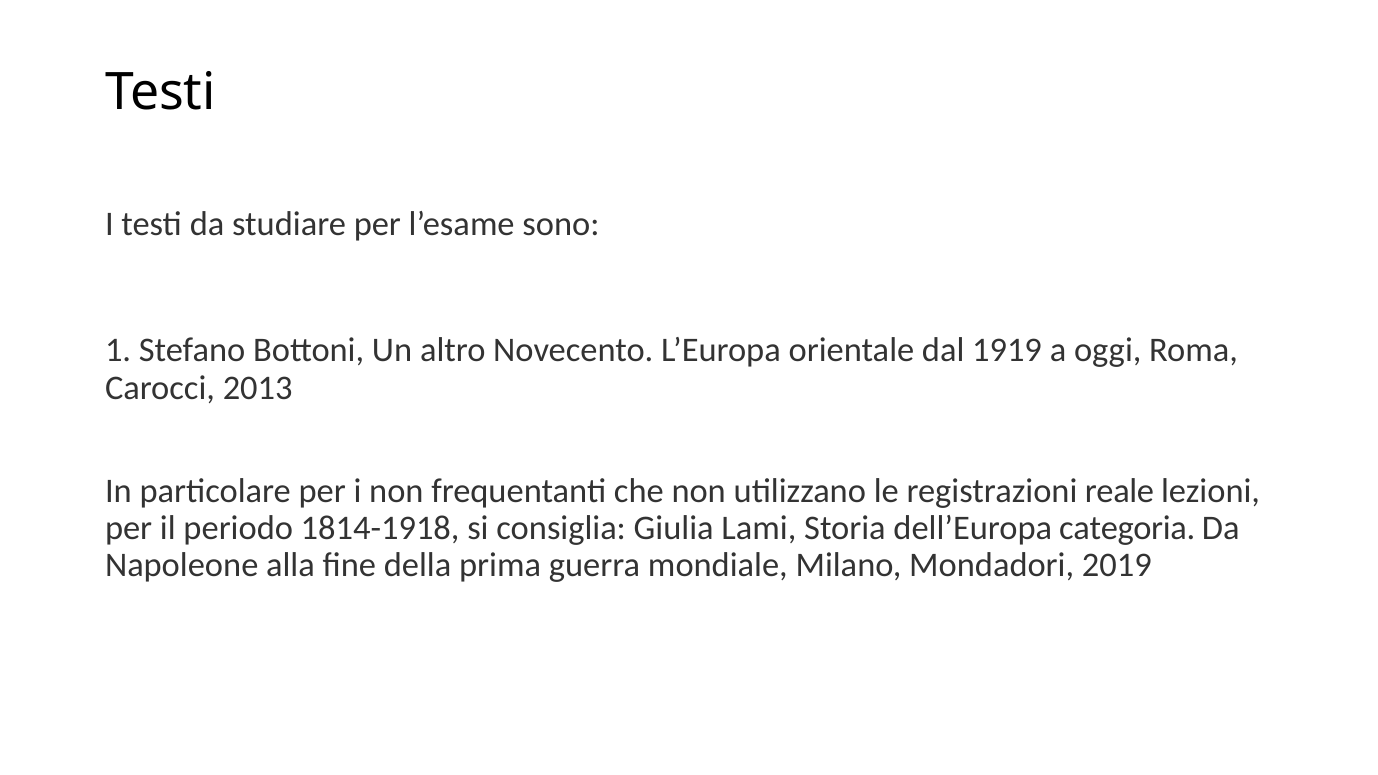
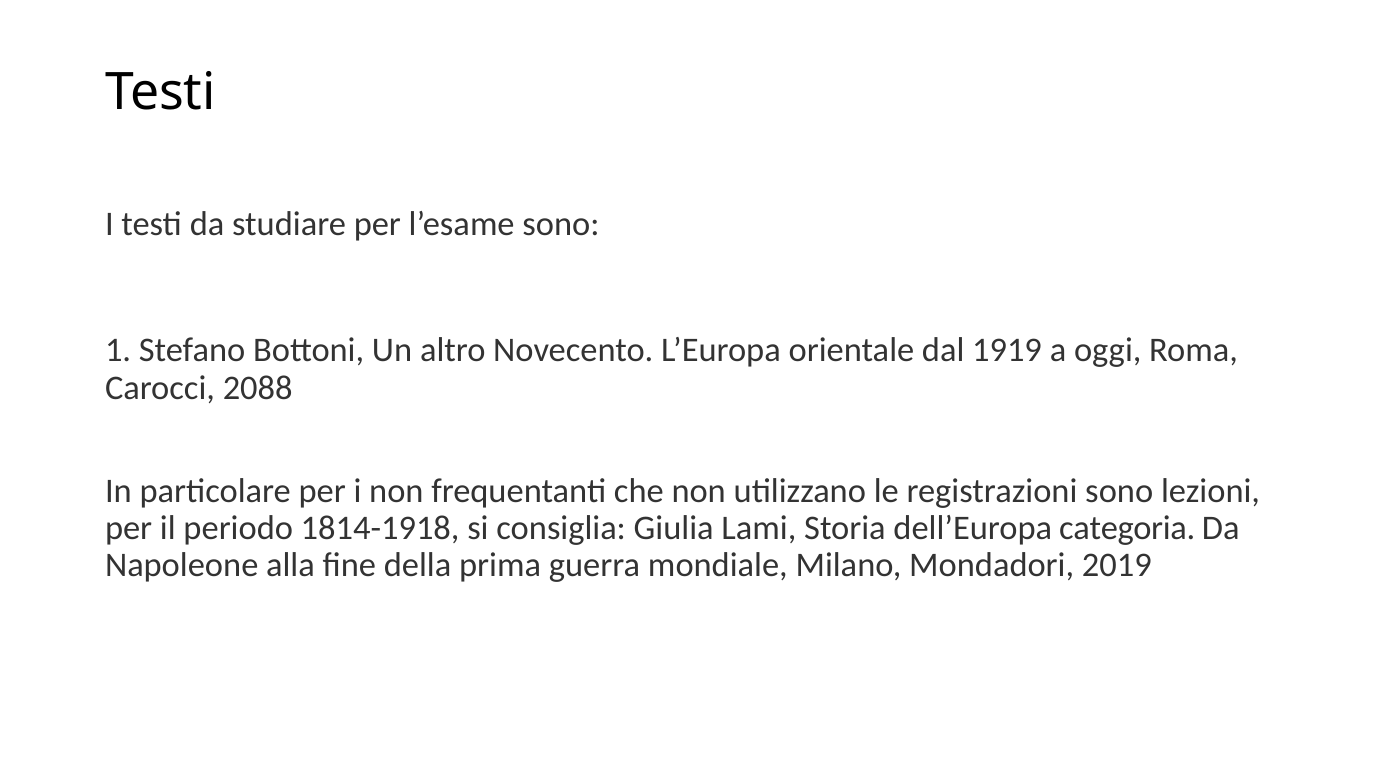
2013: 2013 -> 2088 (258, 388)
registrazioni reale: reale -> sono (1119, 491)
